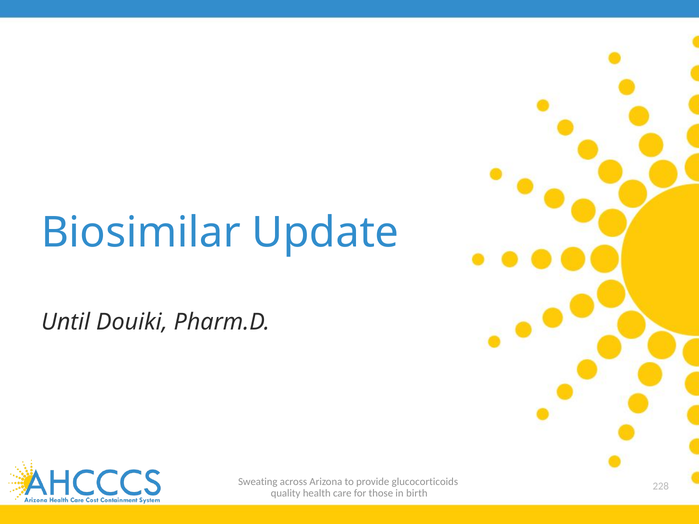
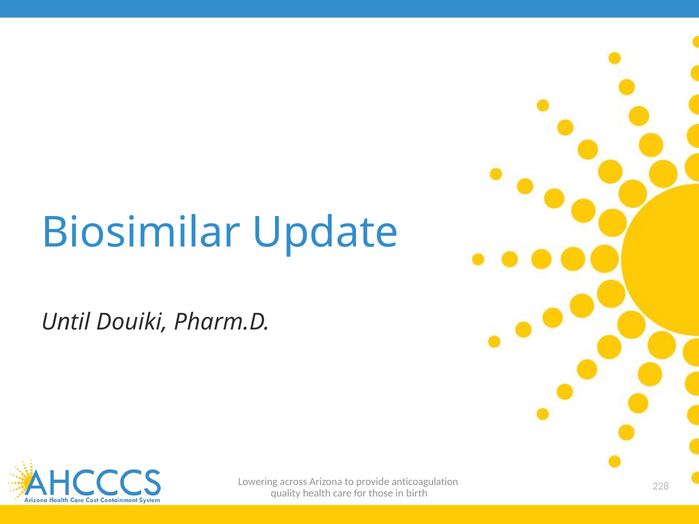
Sweating: Sweating -> Lowering (258, 482)
glucocorticoids: glucocorticoids -> anticoagulation (425, 482)
